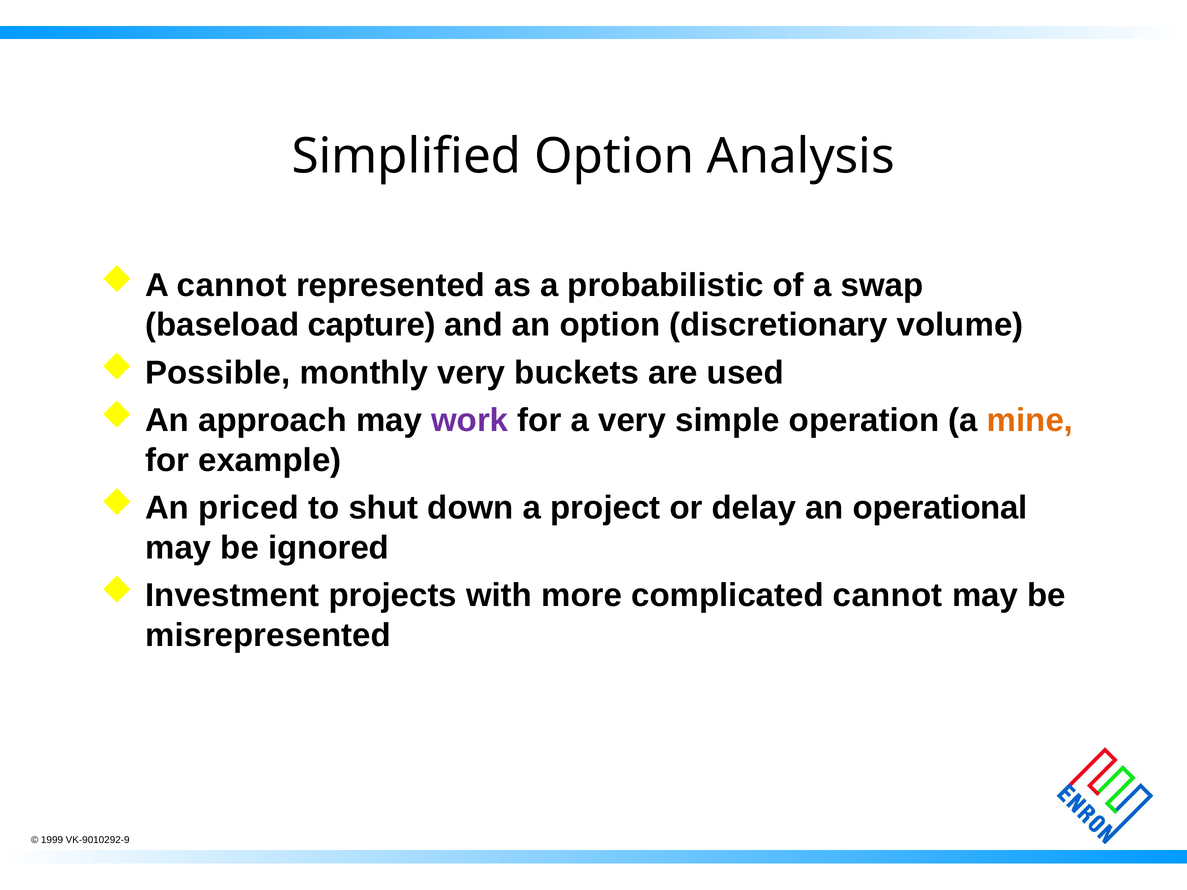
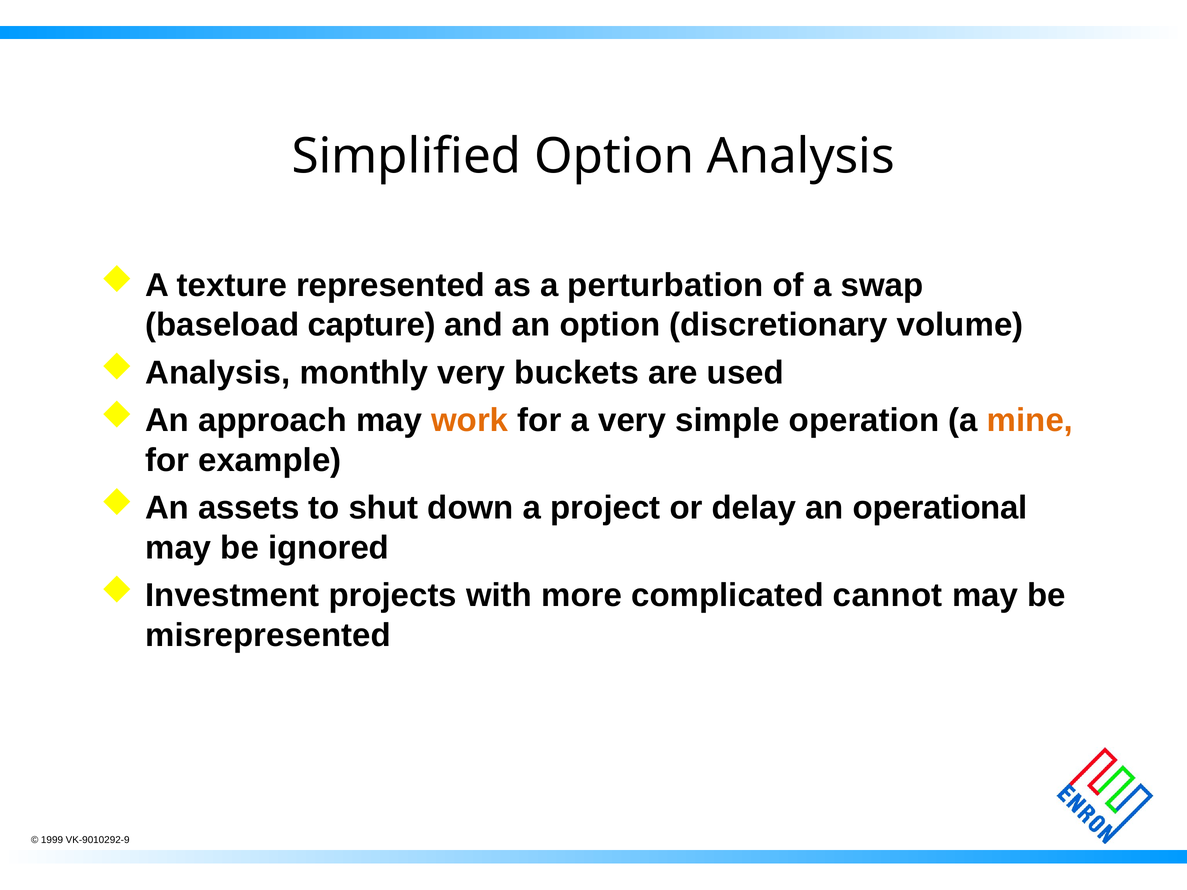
A cannot: cannot -> texture (232, 285)
probabilistic: probabilistic -> perturbation (666, 285)
Possible: Possible -> Analysis (218, 373)
work colour: purple -> orange (470, 421)
priced: priced -> assets (249, 508)
